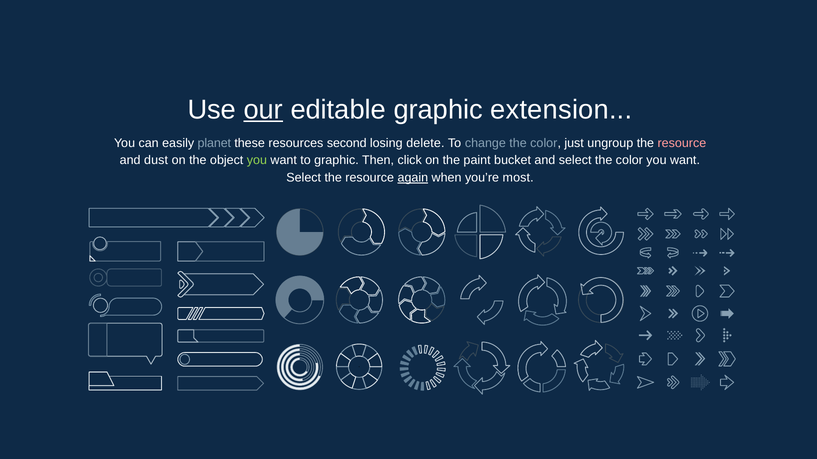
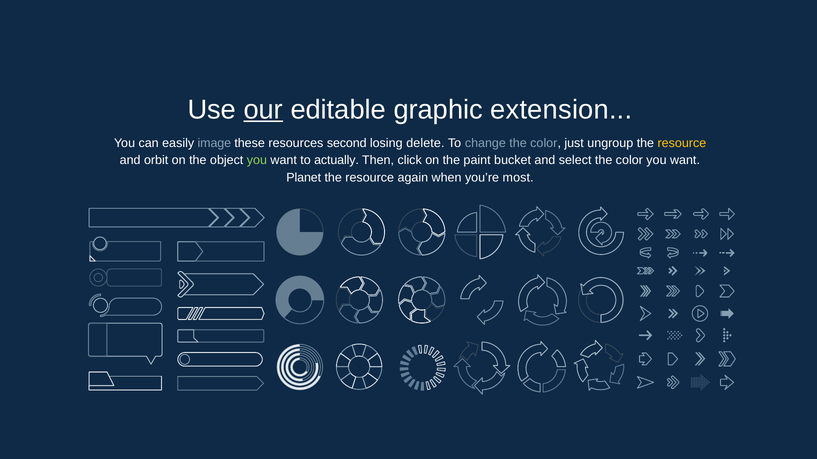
planet: planet -> image (214, 143)
resource colour: pink -> yellow (682, 143)
dust: dust -> orbit (156, 161)
to graphic: graphic -> actually (337, 161)
Select: Select -> Planet (304, 178)
again underline: present -> none (413, 178)
